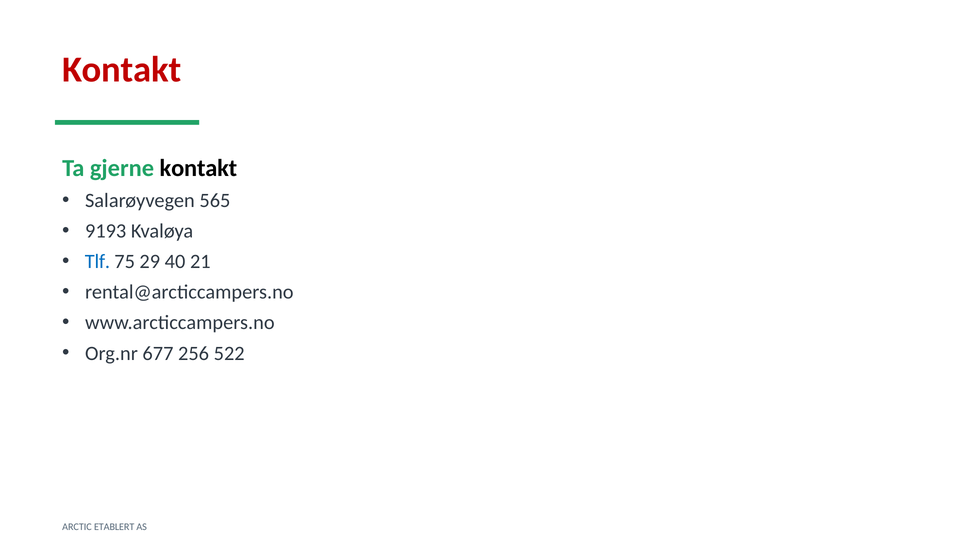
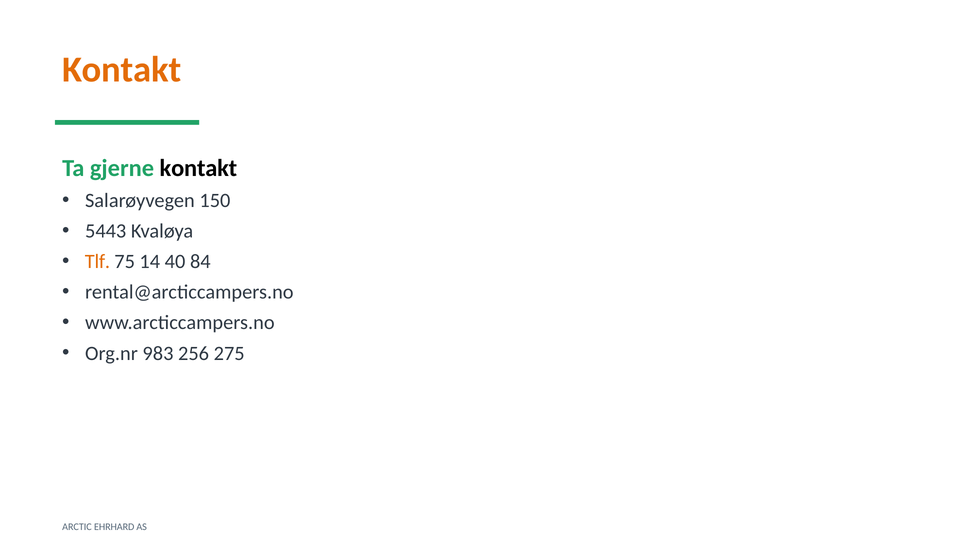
Kontakt colour: red -> orange (122, 70)
565: 565 -> 150 (215, 201)
9193: 9193 -> 5443 (106, 231)
Tlf colour: blue -> orange (97, 262)
29: 29 -> 14 (150, 262)
21: 21 -> 84 (200, 262)
677: 677 -> 983 (158, 354)
522: 522 -> 275 (229, 354)
ETABLERT: ETABLERT -> EHRHARD (114, 527)
